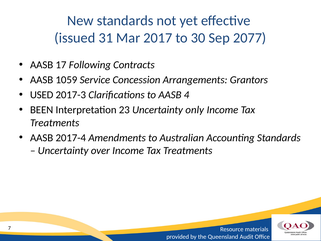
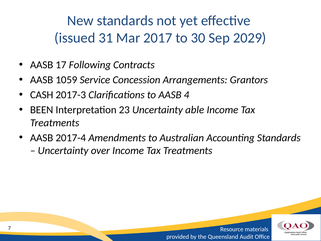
2077: 2077 -> 2029 (250, 38)
USED: USED -> CASH (42, 95)
only: only -> able (195, 110)
